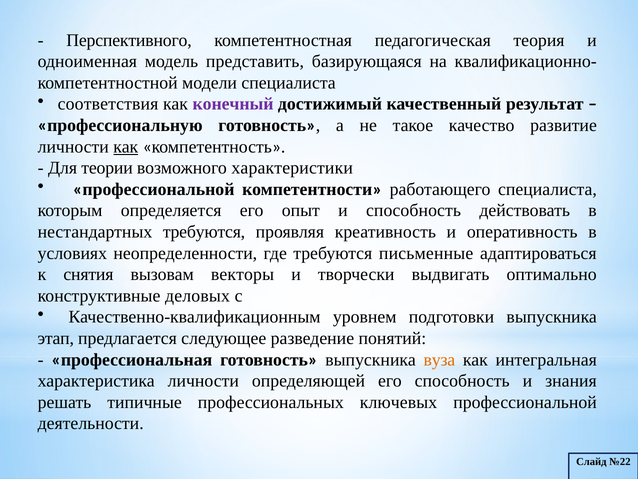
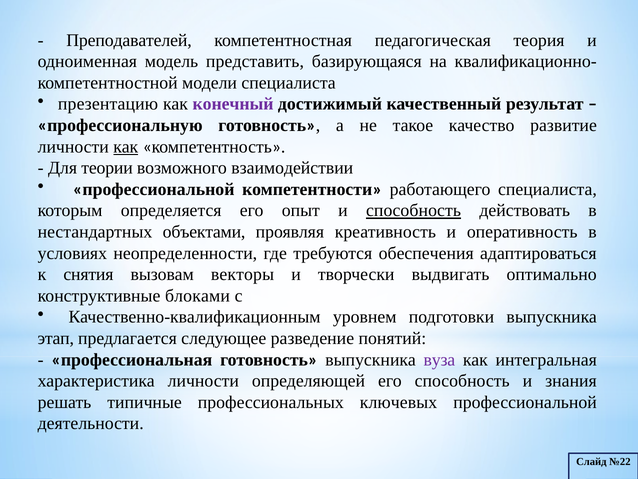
Перспективного: Перспективного -> Преподавателей (129, 40)
соответствия: соответствия -> презентацию (108, 104)
характеристики: характеристики -> взаимодействии (292, 168)
способность underline: none -> present (414, 210)
нестандартных требуются: требуются -> объектами (204, 232)
письменные: письменные -> обеспечения (426, 253)
деловых: деловых -> блоками (198, 295)
вуза colour: orange -> purple (439, 359)
